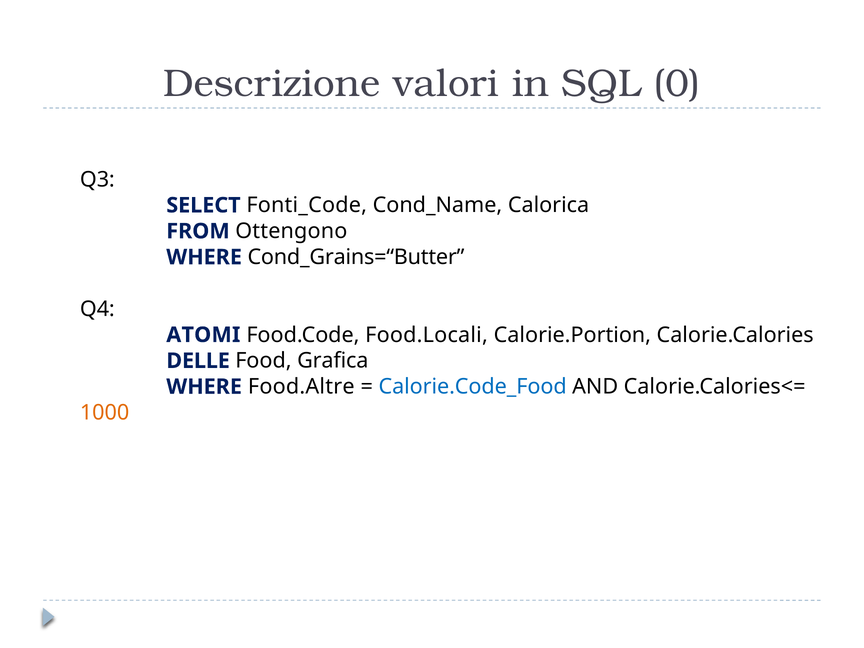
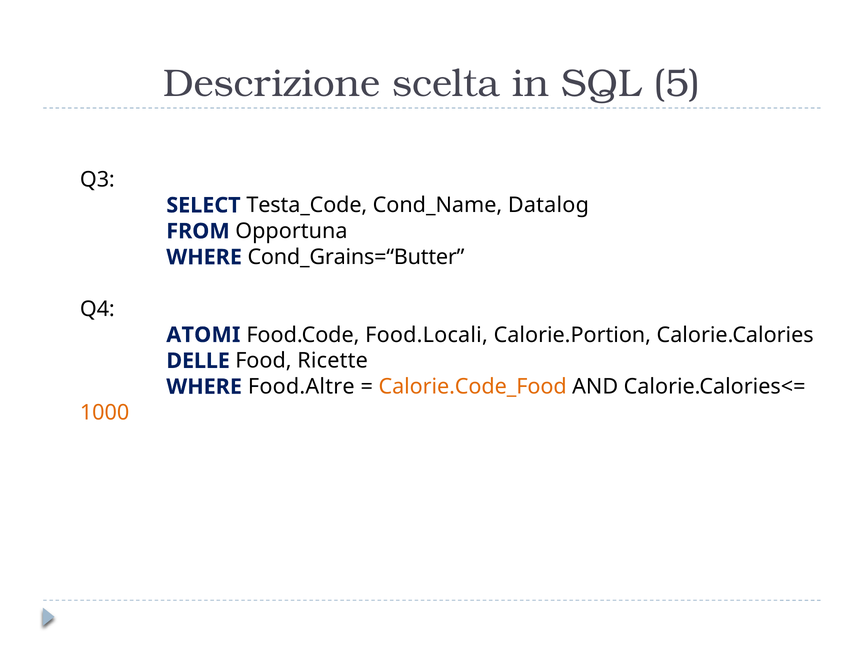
valori: valori -> scelta (446, 83)
0: 0 -> 5 (677, 83)
Fonti_Code: Fonti_Code -> Testa_Code (307, 205)
Calorica: Calorica -> Datalog (548, 205)
Ottengono: Ottengono -> Opportuna (291, 231)
Grafica: Grafica -> Ricette (333, 361)
Calorie.Code_Food colour: blue -> orange (473, 387)
